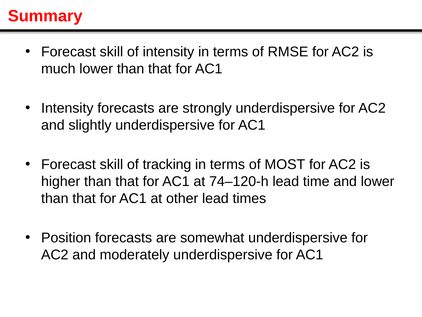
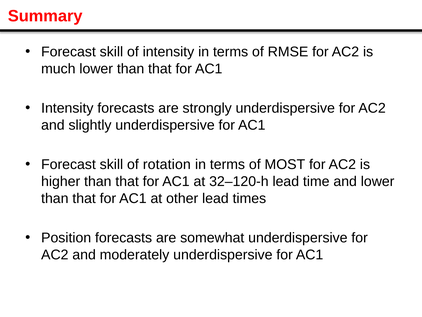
tracking: tracking -> rotation (167, 164)
74–120-h: 74–120-h -> 32–120-h (239, 181)
